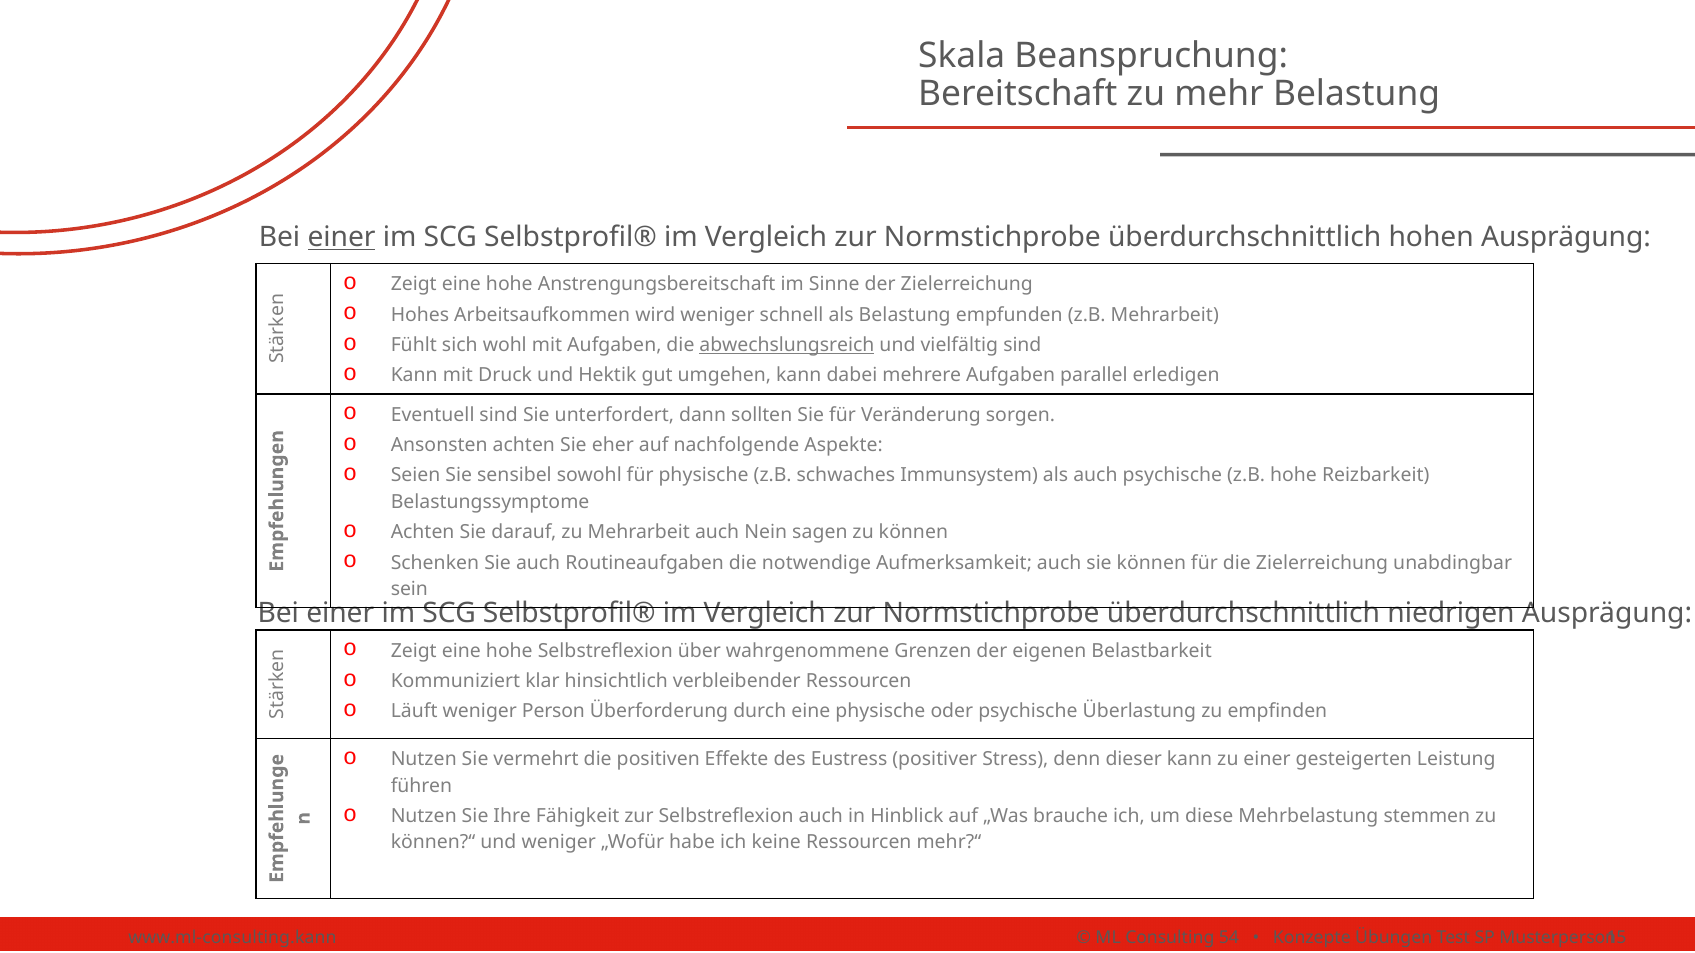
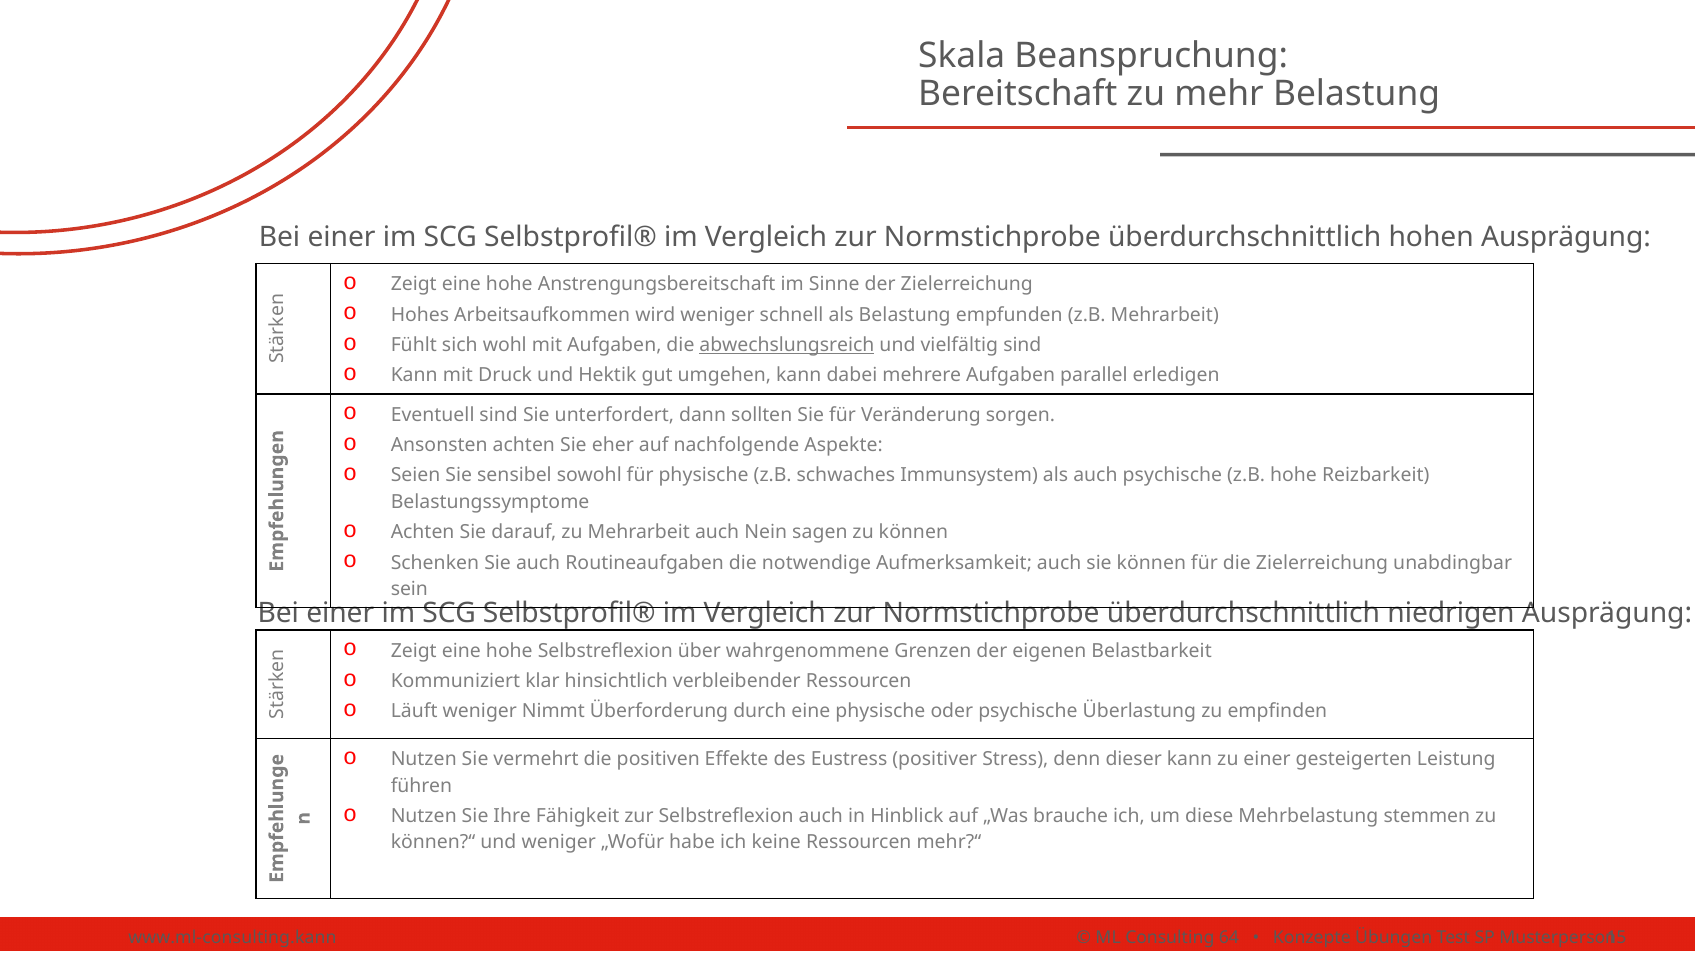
einer underline: present -> none (342, 237)
Person: Person -> Nimmt (553, 712)
54: 54 -> 64 (1229, 939)
